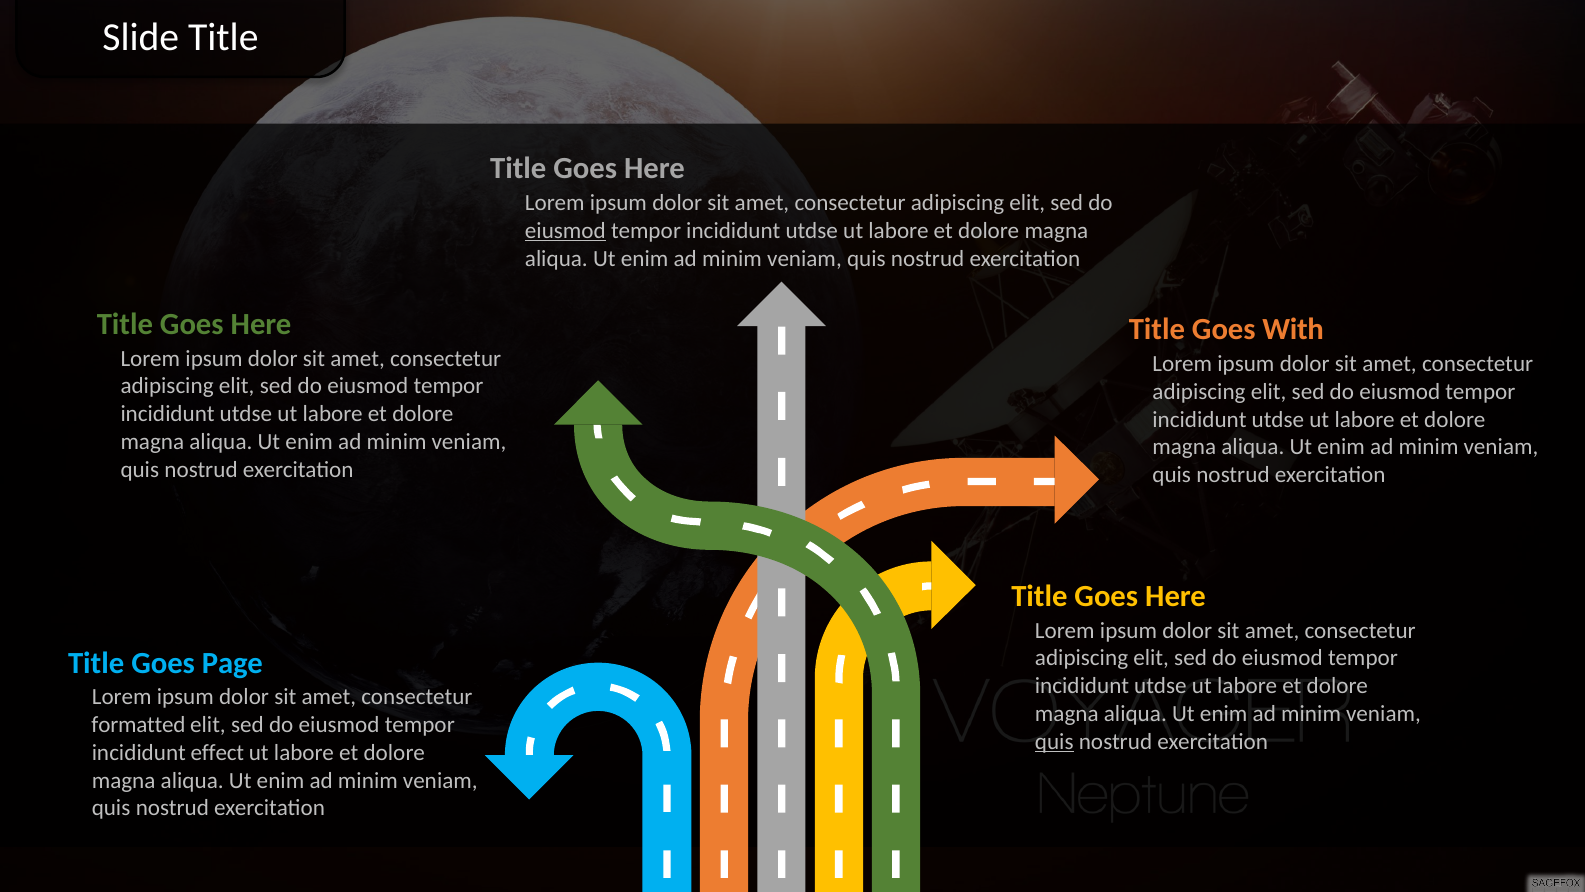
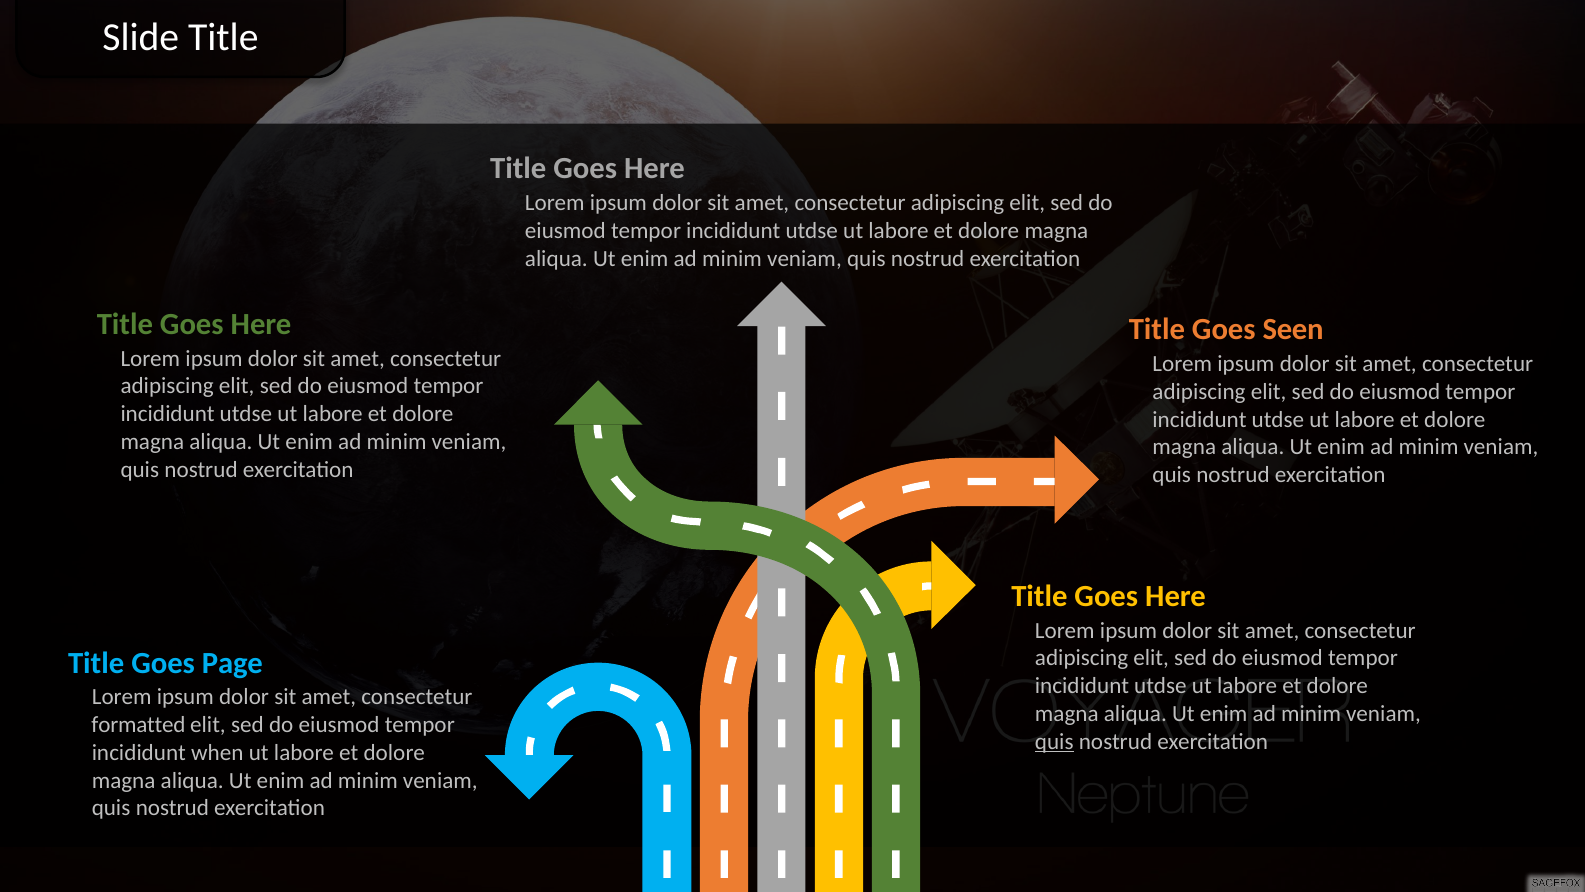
eiusmod underline: present -> none (565, 230)
With: With -> Seen (1293, 329)
effect: effect -> when (217, 752)
